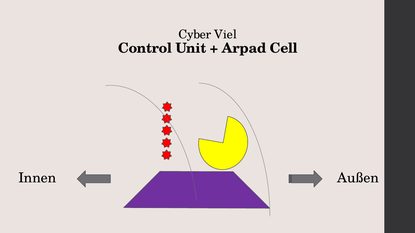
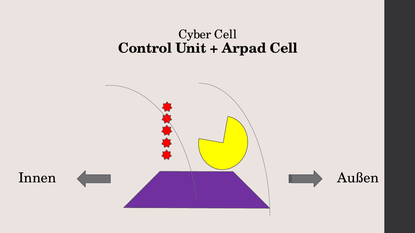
Cyber Viel: Viel -> Cell (226, 34)
